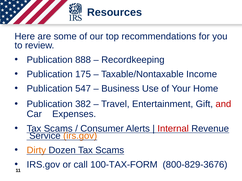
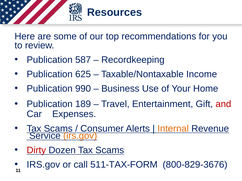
888: 888 -> 587 (83, 60)
175: 175 -> 625 (83, 74)
547: 547 -> 990 (83, 89)
382: 382 -> 189 (83, 104)
Internal colour: red -> orange (173, 129)
Dirty colour: orange -> red (36, 151)
100-TAX-FORM: 100-TAX-FORM -> 511-TAX-FORM (124, 165)
